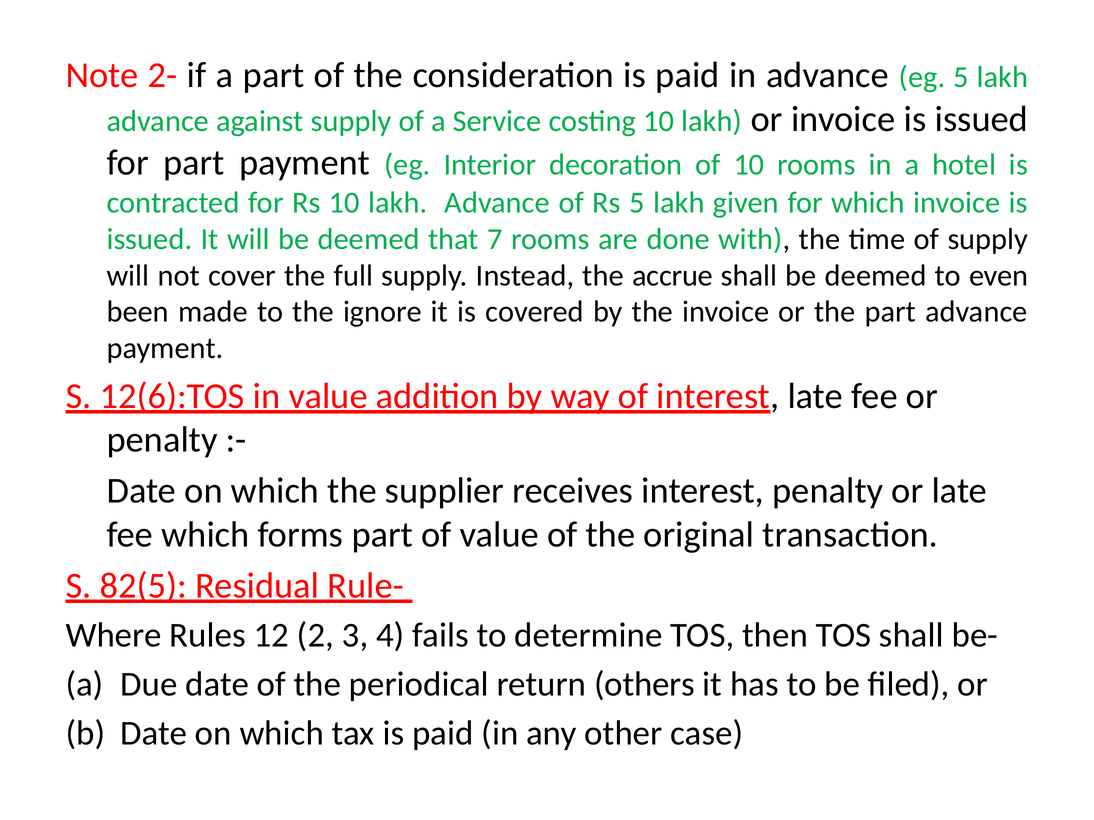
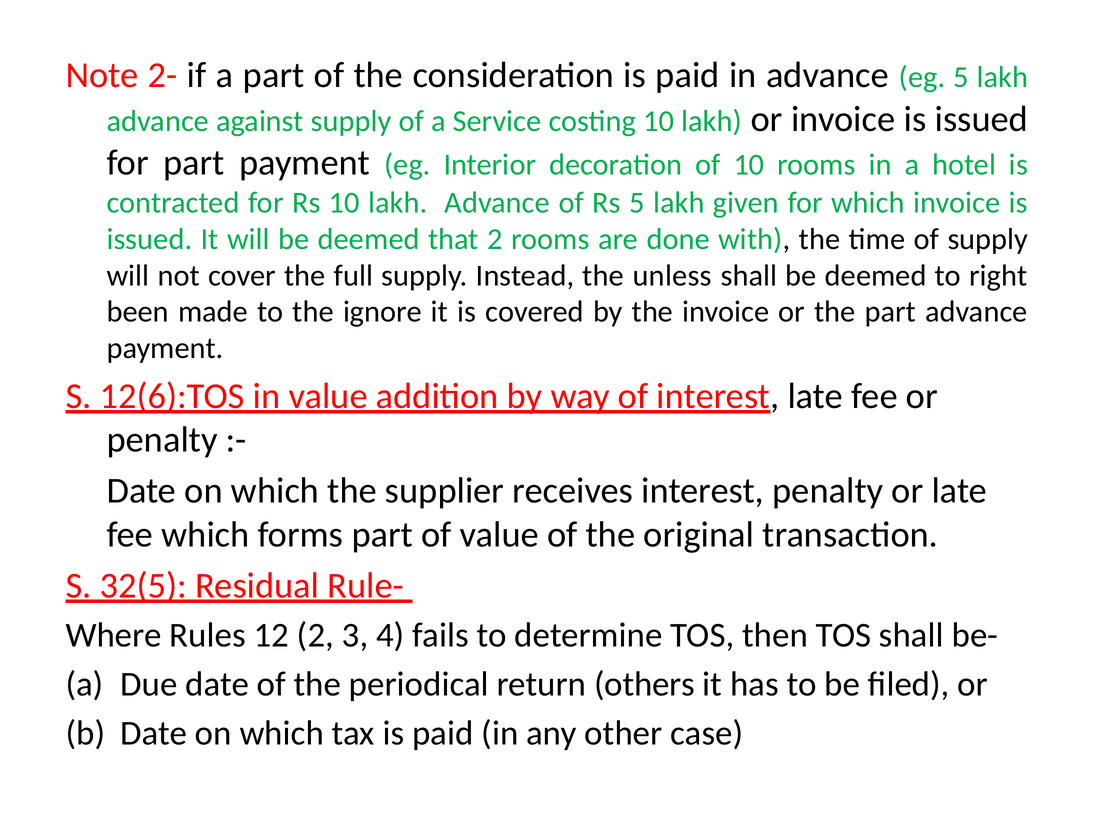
that 7: 7 -> 2 (495, 239)
accrue: accrue -> unless (672, 276)
even: even -> right (998, 276)
82(5: 82(5 -> 32(5 (143, 586)
